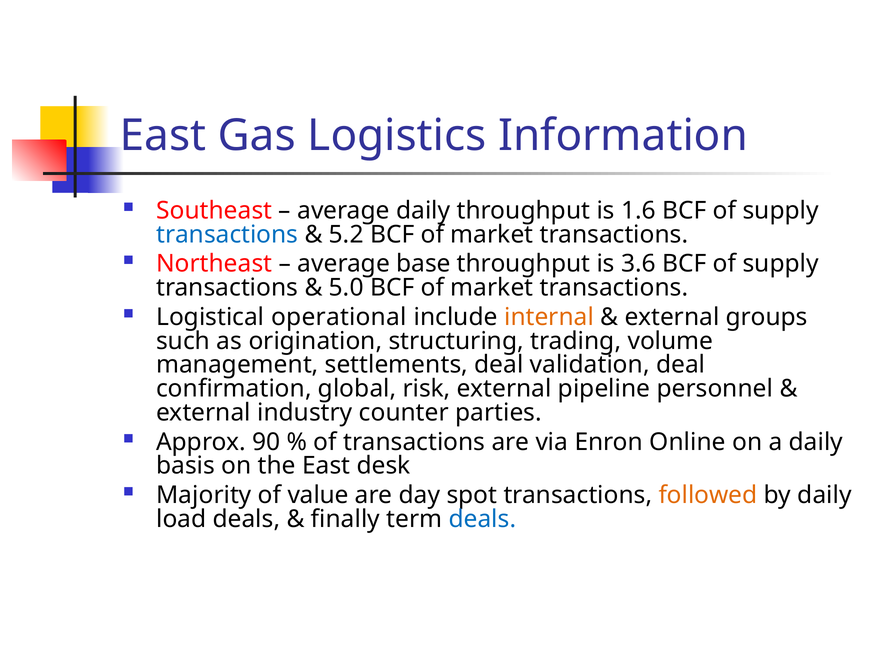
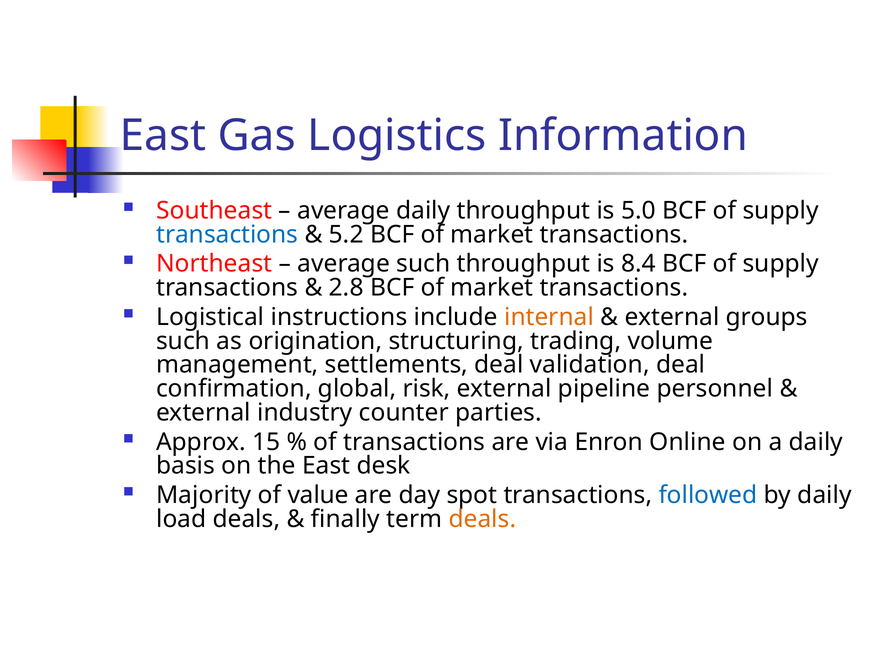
1.6: 1.6 -> 5.0 (638, 211)
average base: base -> such (423, 264)
3.6: 3.6 -> 8.4 (639, 264)
5.0: 5.0 -> 2.8 (346, 288)
operational: operational -> instructions (339, 317)
90: 90 -> 15 (266, 442)
followed colour: orange -> blue (708, 495)
deals colour: blue -> orange (482, 519)
